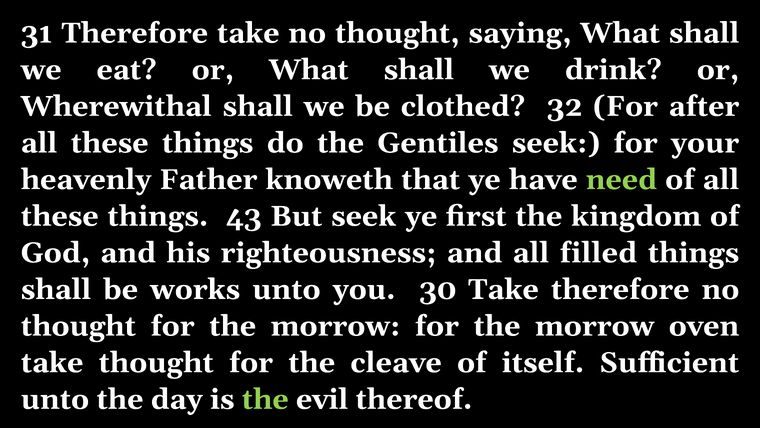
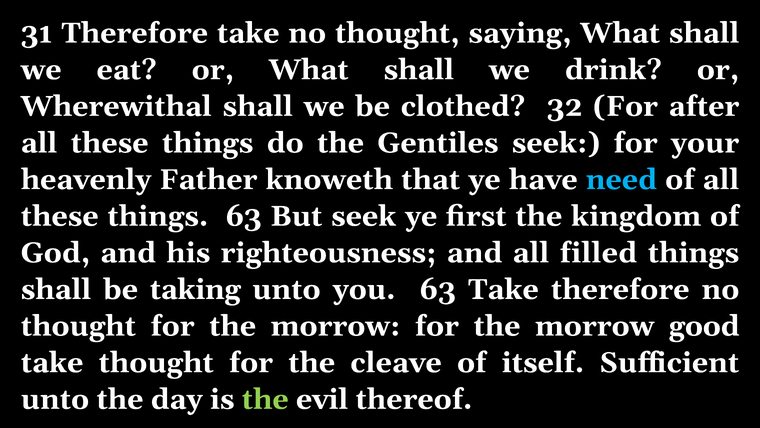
need colour: light green -> light blue (621, 179)
things 43: 43 -> 63 (244, 216)
works: works -> taking (195, 289)
you 30: 30 -> 63 (438, 289)
oven: oven -> good (704, 326)
